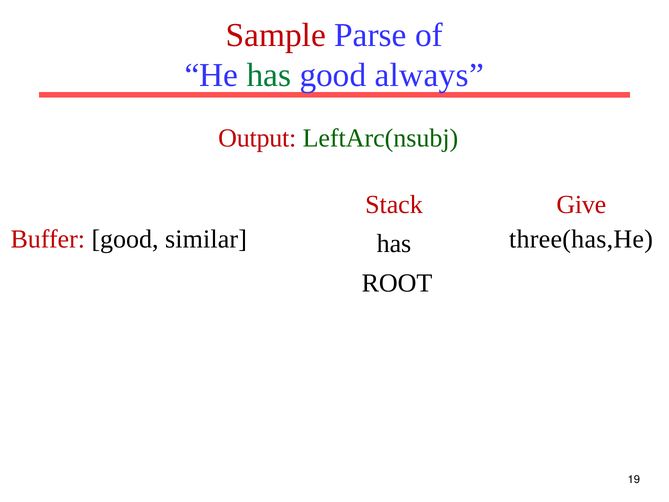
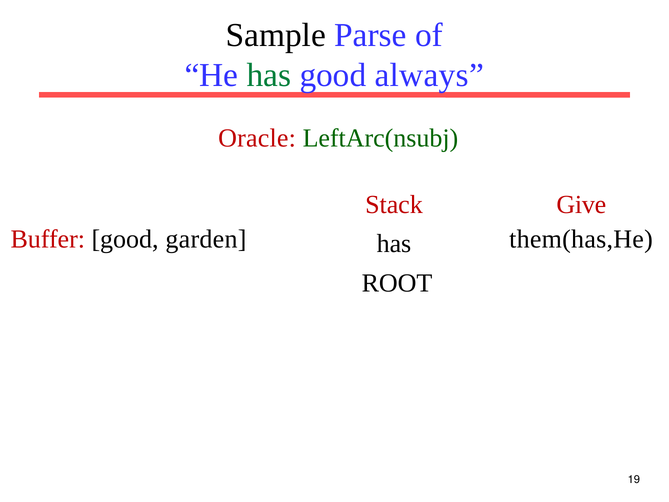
Sample colour: red -> black (276, 35)
Output: Output -> Oracle (257, 138)
similar: similar -> garden (206, 239)
three(has,He: three(has,He -> them(has,He (581, 239)
